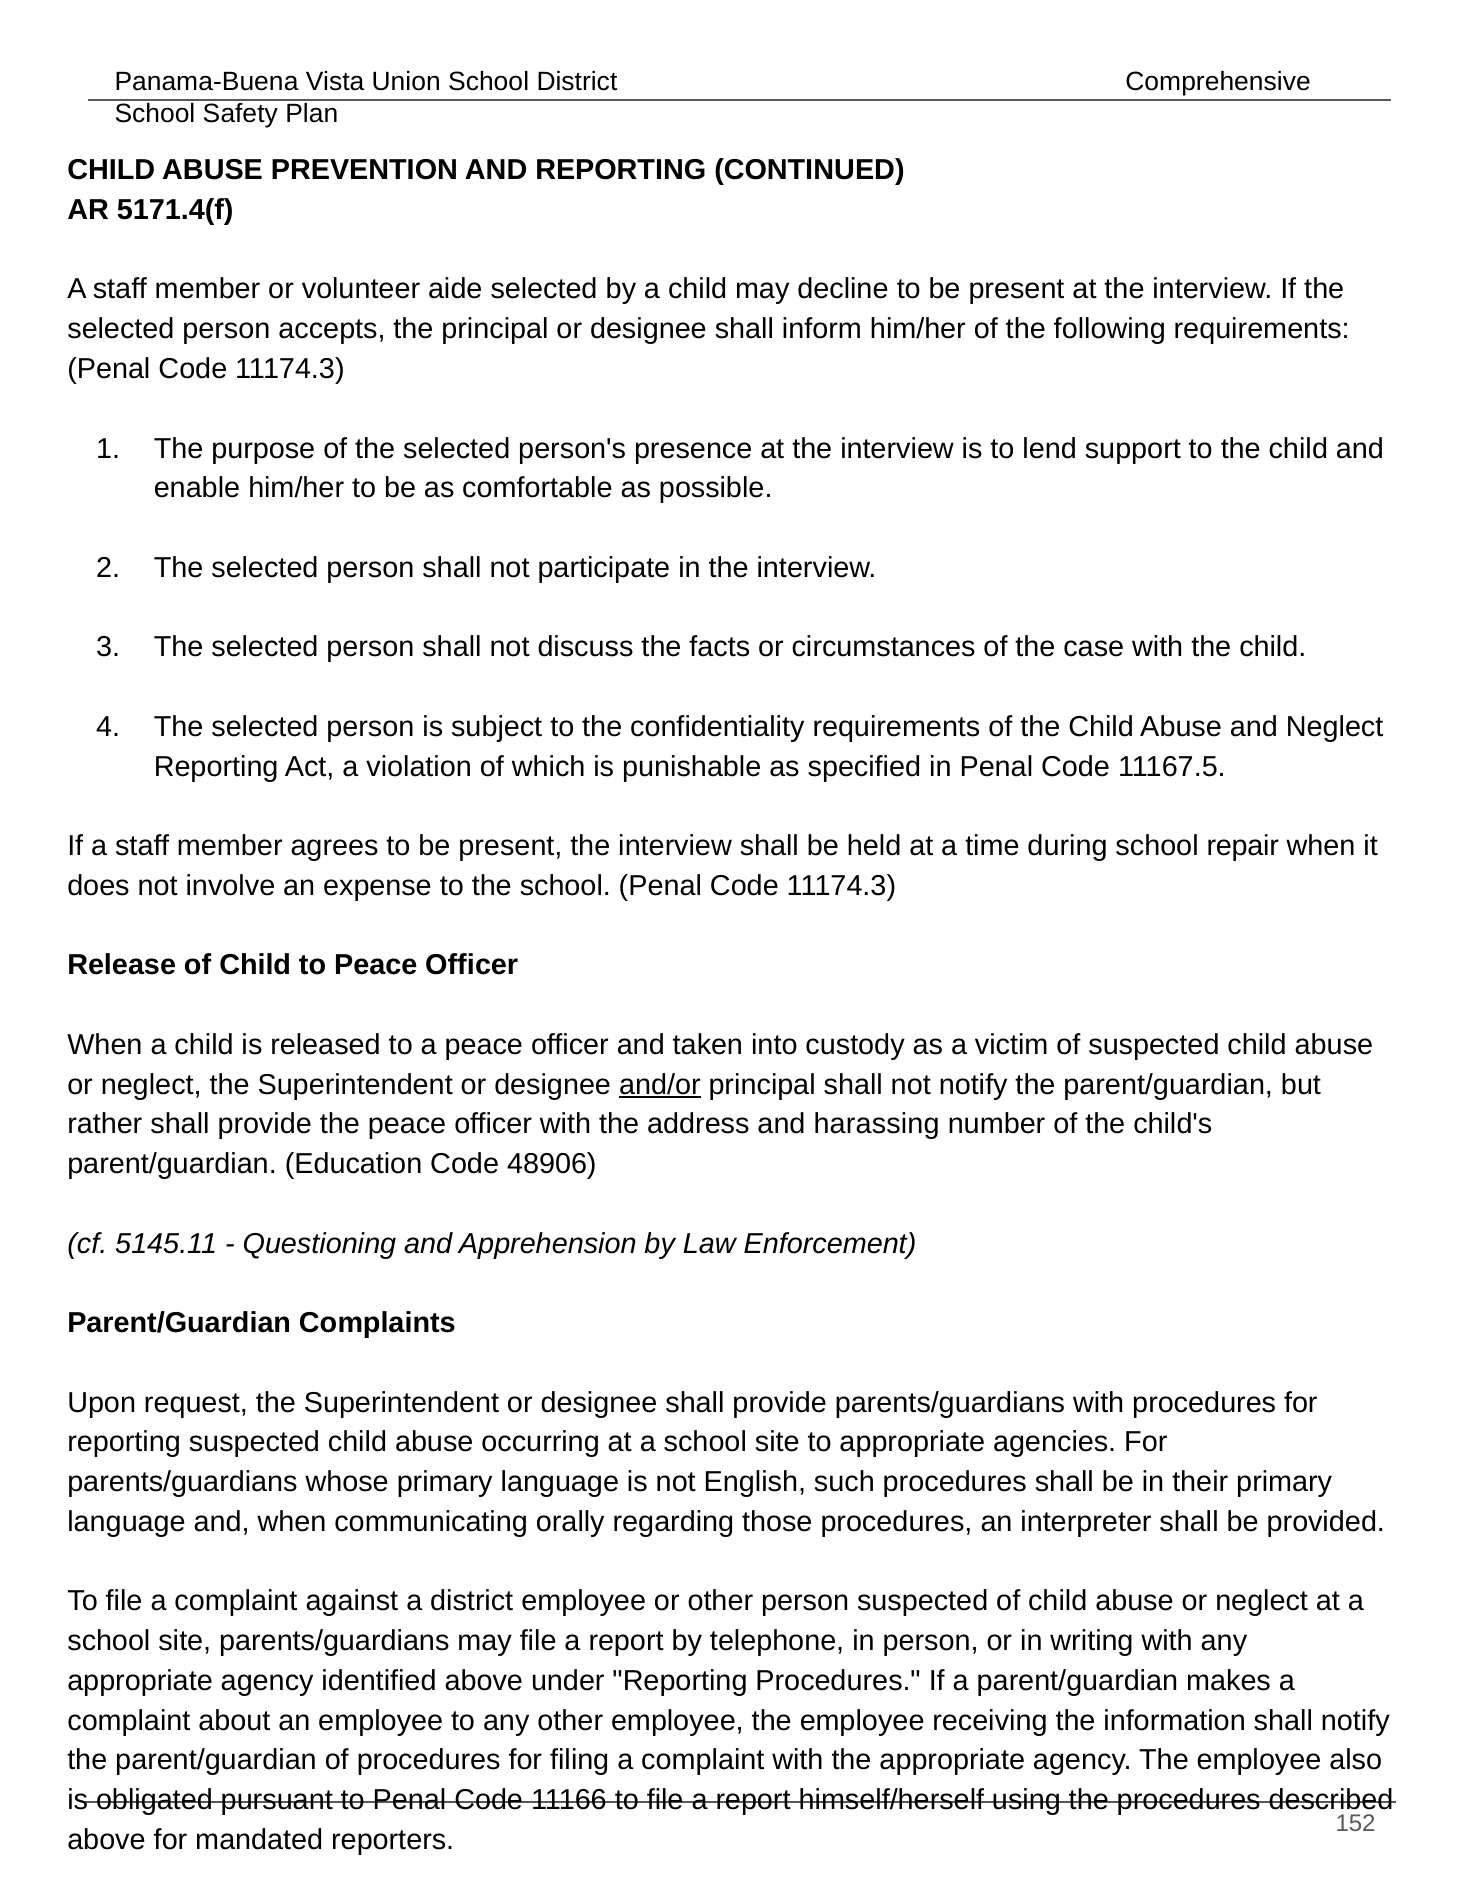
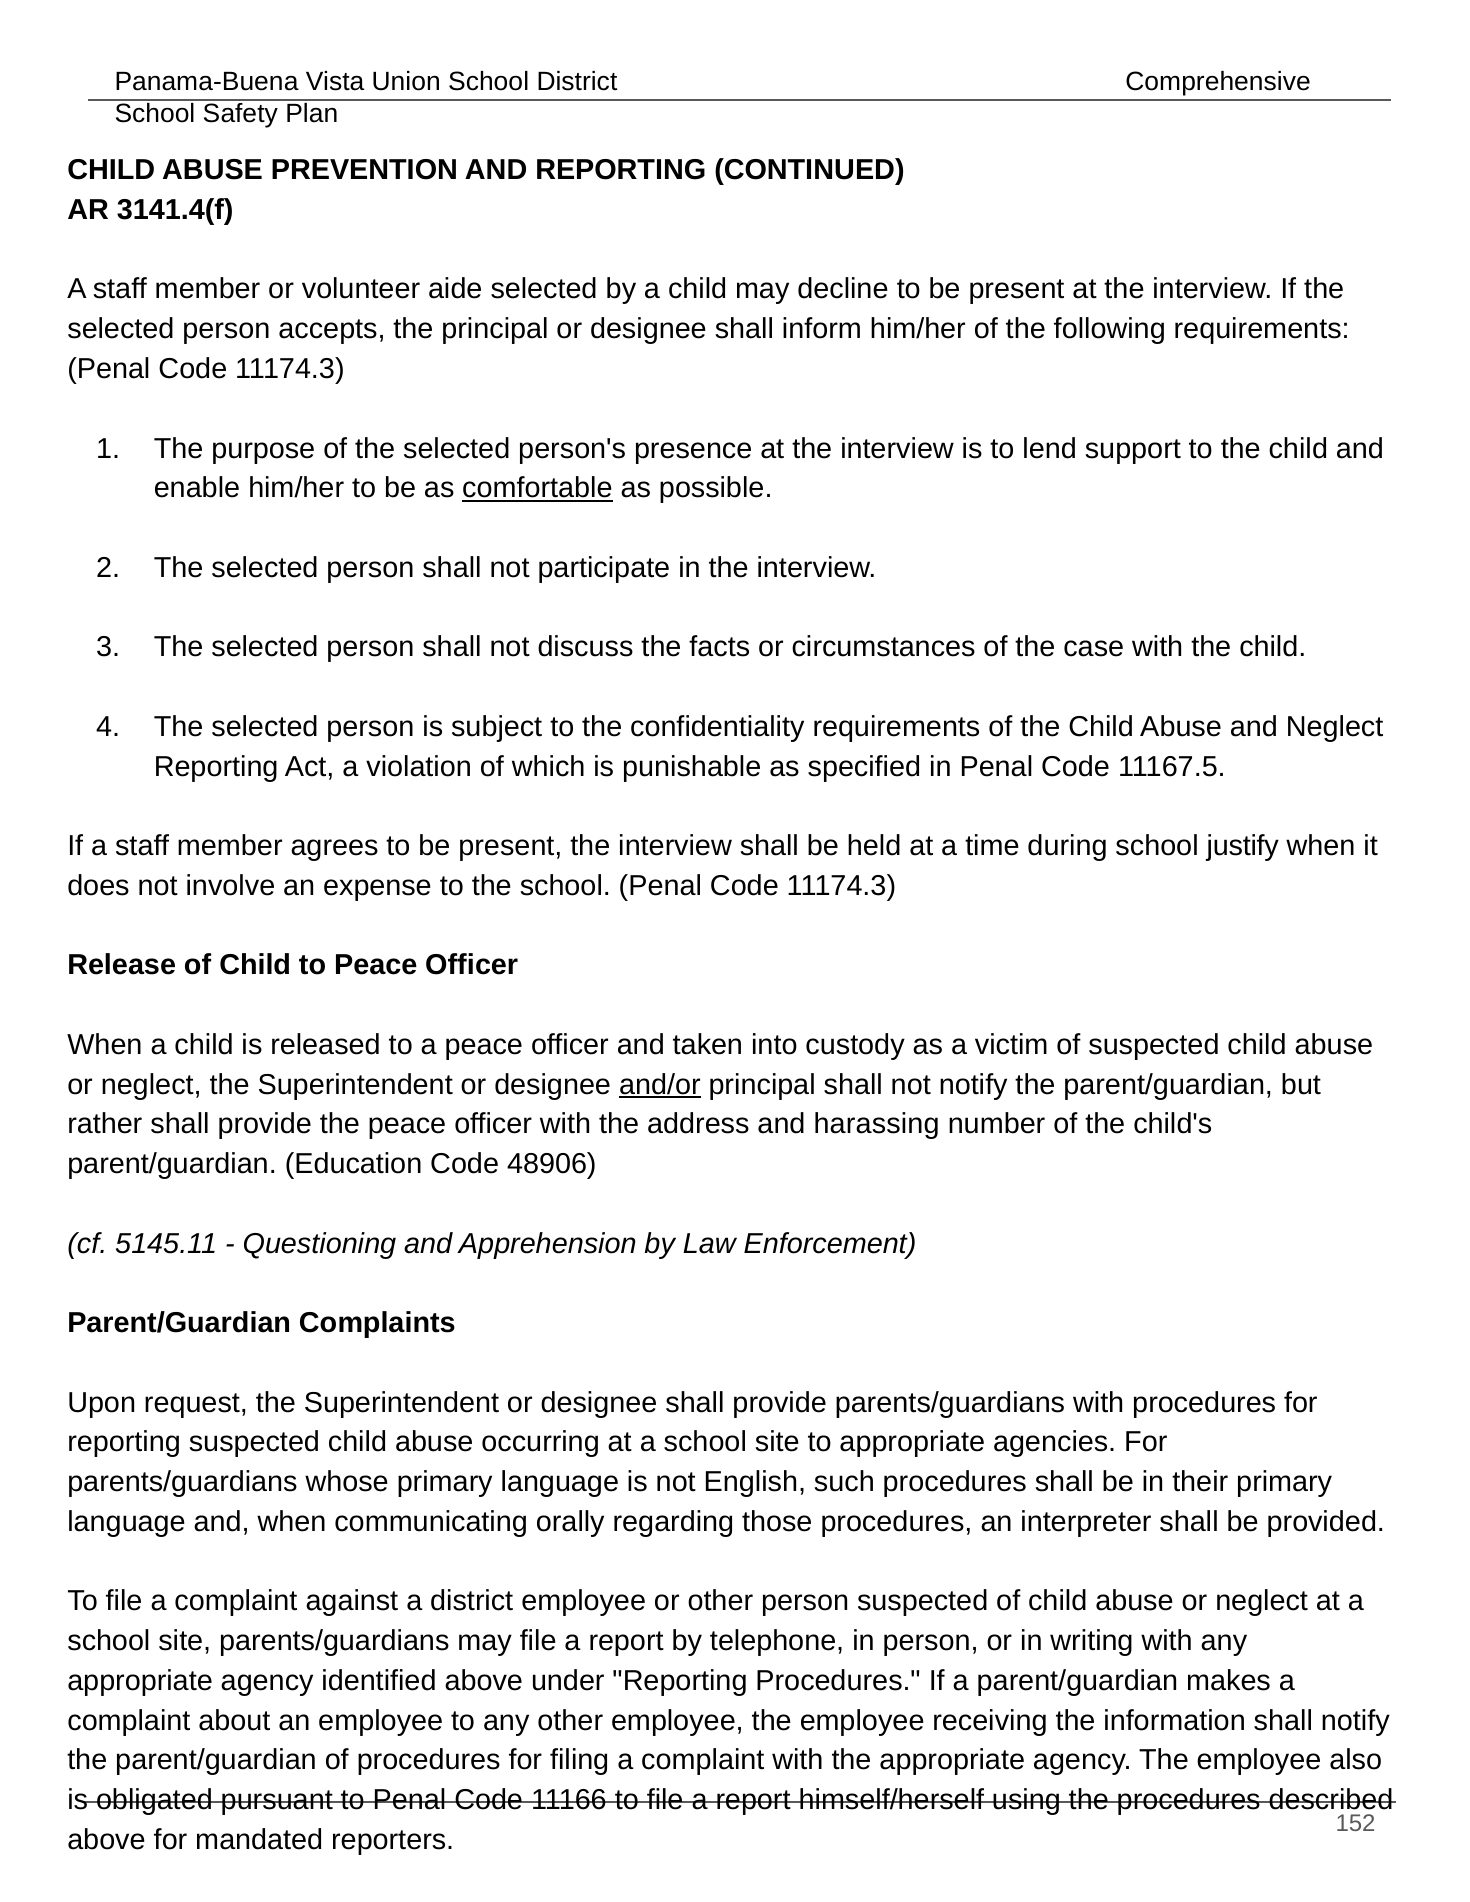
5171.4(f: 5171.4(f -> 3141.4(f (175, 210)
comfortable underline: none -> present (537, 488)
repair: repair -> justify (1243, 846)
